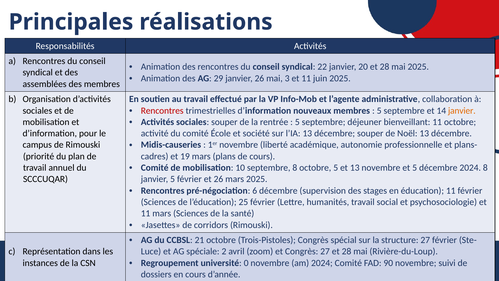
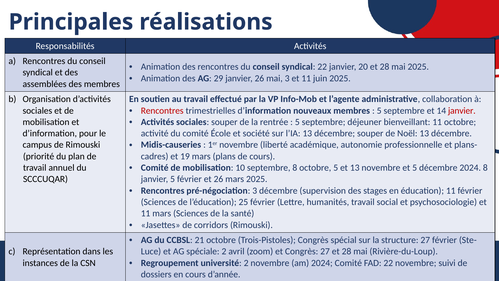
janvier colour: orange -> red (462, 110)
pré-négociation 6: 6 -> 3 (255, 190)
université 0: 0 -> 2 (246, 263)
FAD 90: 90 -> 22 (388, 263)
